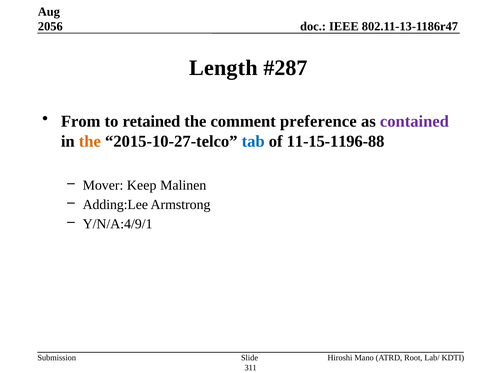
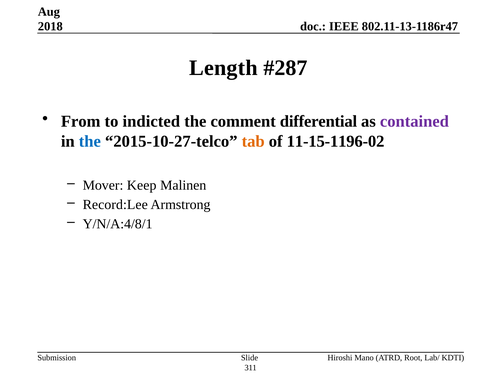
2056: 2056 -> 2018 (50, 27)
retained: retained -> indicted (151, 121)
preference: preference -> differential (319, 121)
the colour: orange -> blue (90, 141)
tab colour: blue -> orange (253, 141)
11-15-1196-88: 11-15-1196-88 -> 11-15-1196-02 (336, 141)
Adding:Lee: Adding:Lee -> Record:Lee (115, 204)
Y/N/A:4/9/1: Y/N/A:4/9/1 -> Y/N/A:4/8/1 (118, 224)
